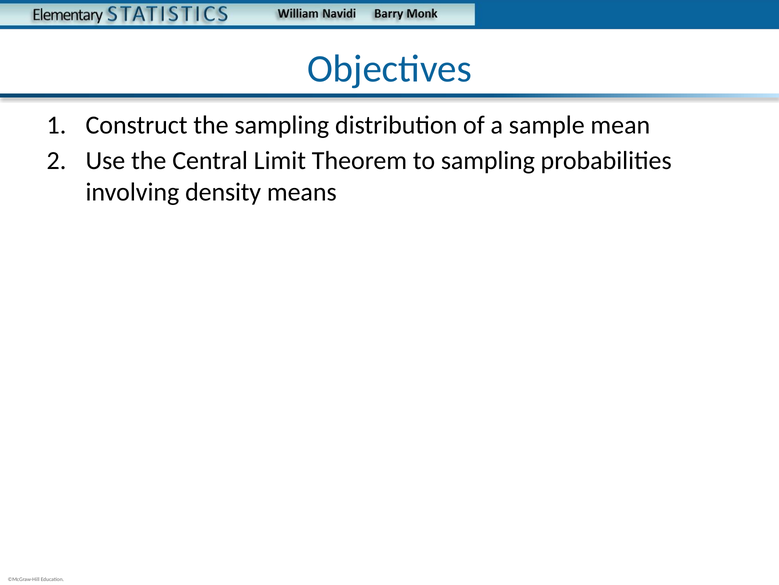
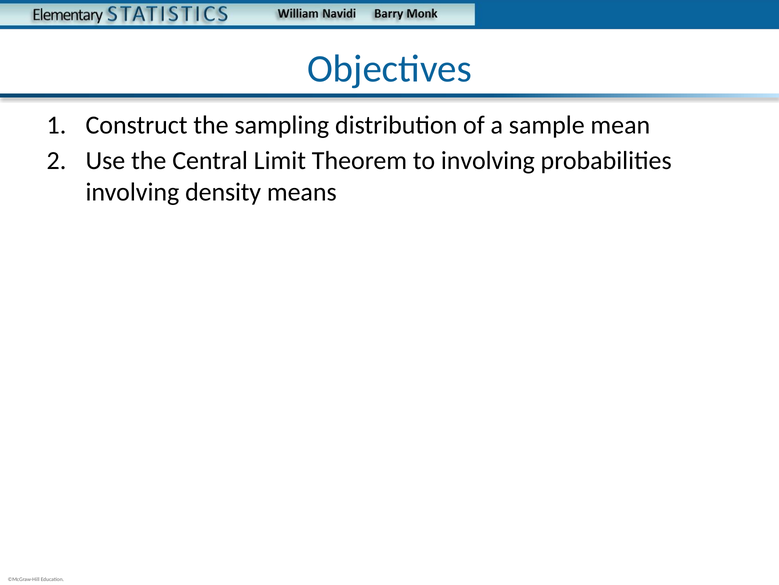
to sampling: sampling -> involving (488, 161)
